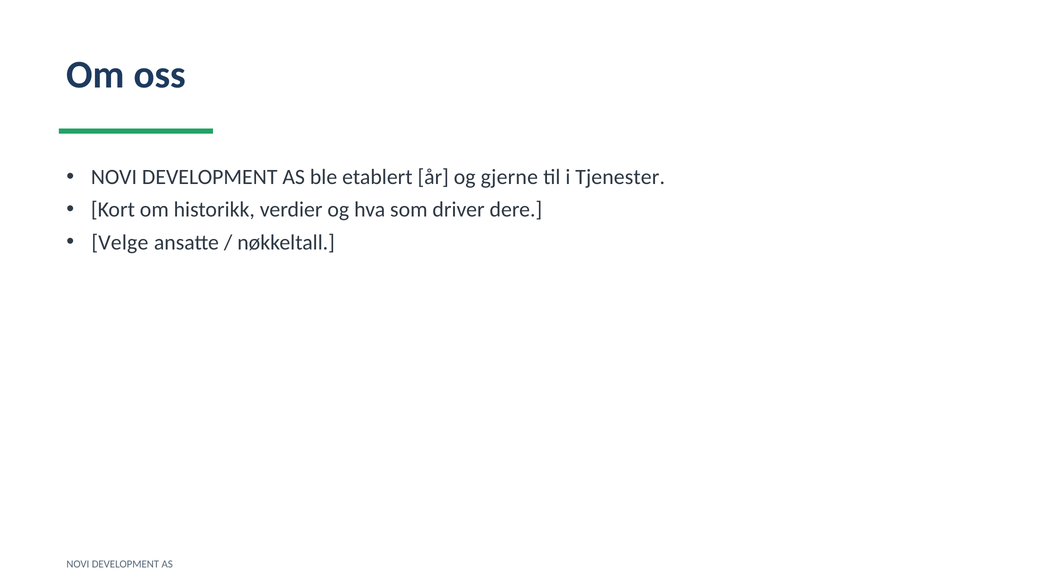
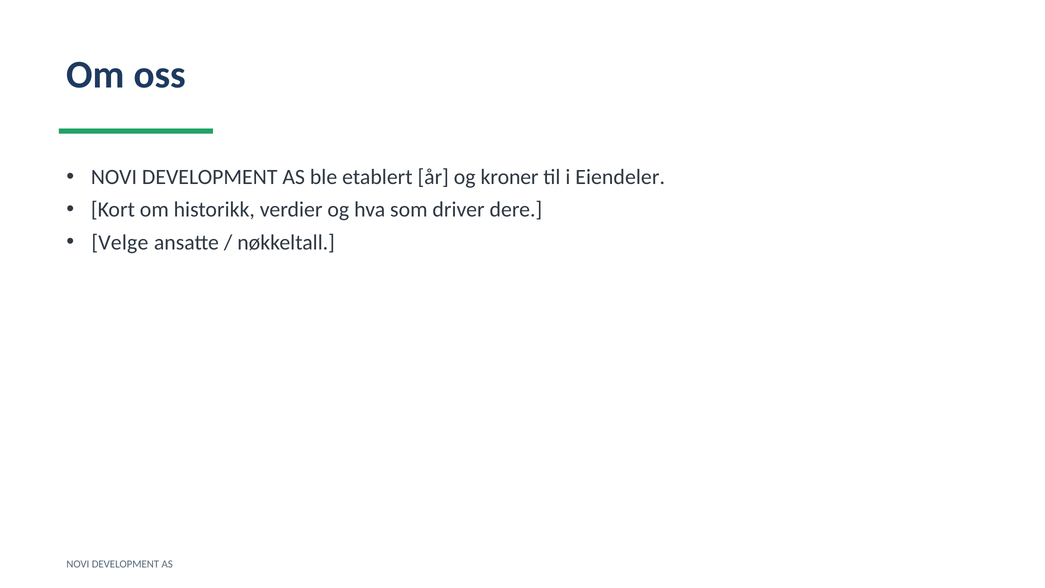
gjerne: gjerne -> kroner (510, 177)
Tjenester: Tjenester -> Eiendeler (620, 177)
